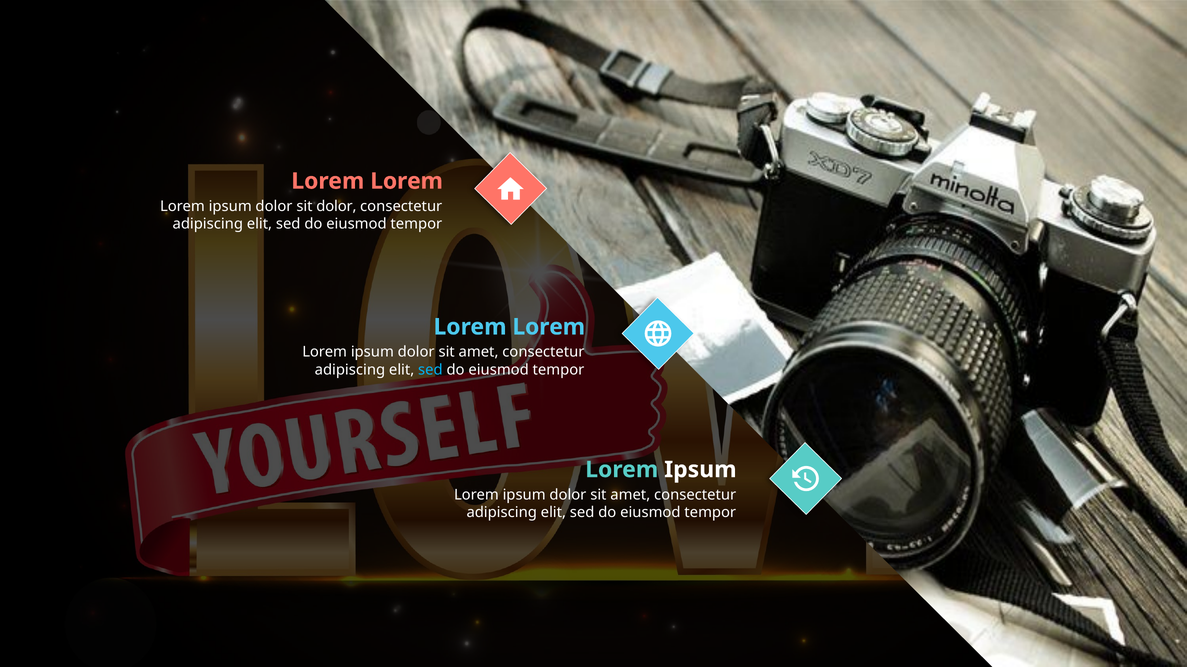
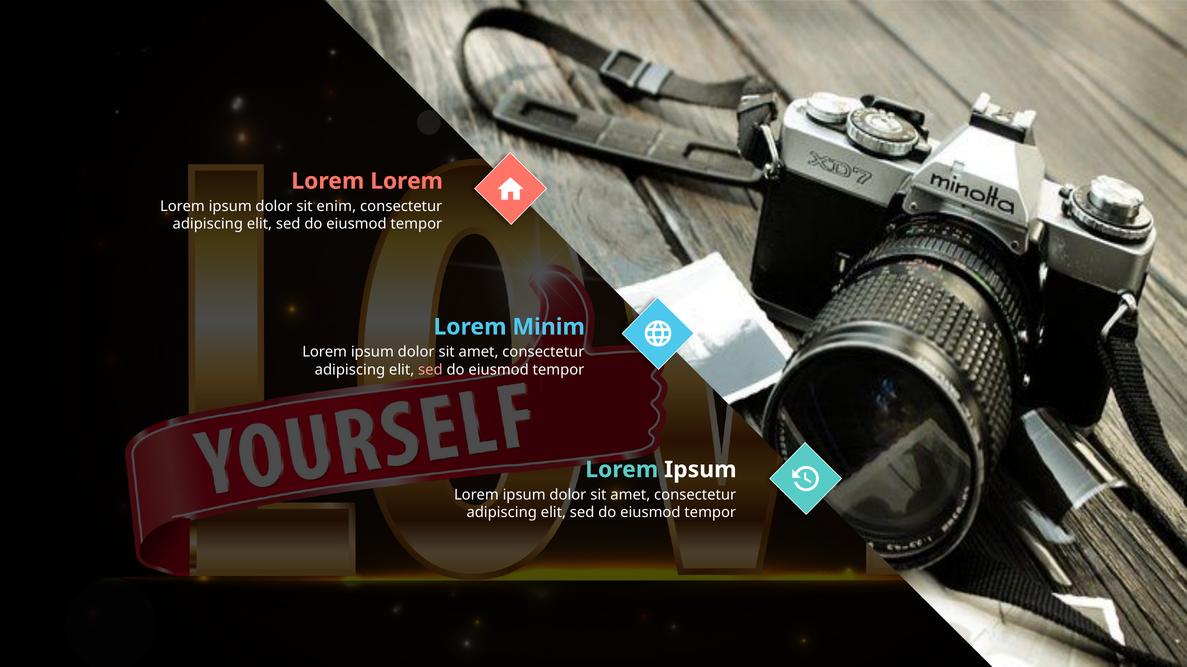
sit dolor: dolor -> enim (336, 206)
Lorem: Lorem -> Minim (549, 327)
sed colour: light blue -> pink (430, 370)
